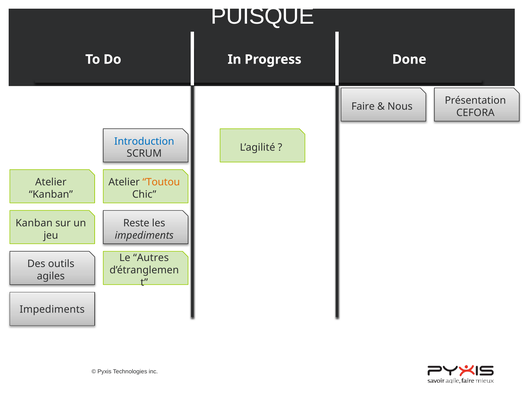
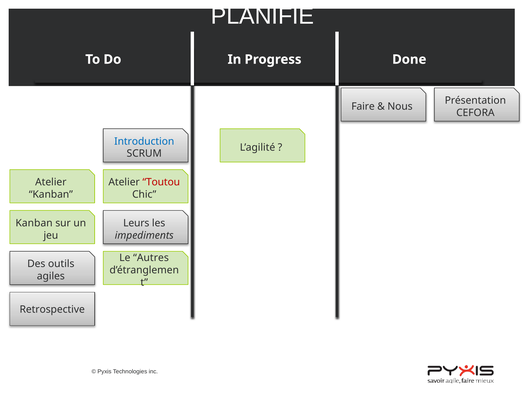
PUISQUE: PUISQUE -> PLANIFIÉ (263, 16)
Toutou colour: orange -> red (161, 182)
Reste: Reste -> Leurs (136, 223)
Impediments: Impediments -> Retrospective (52, 309)
